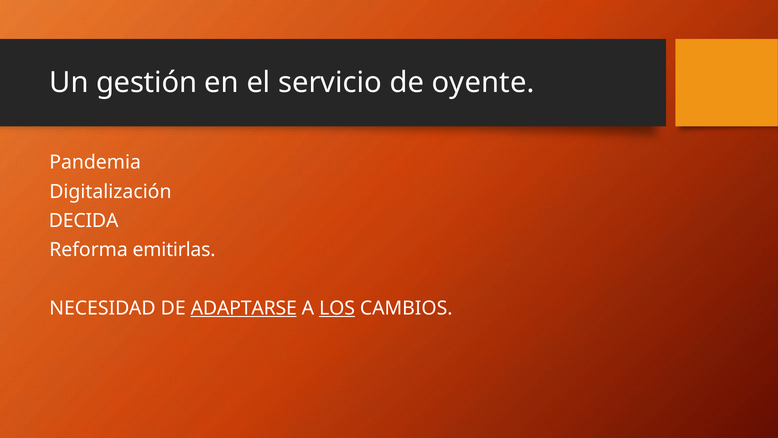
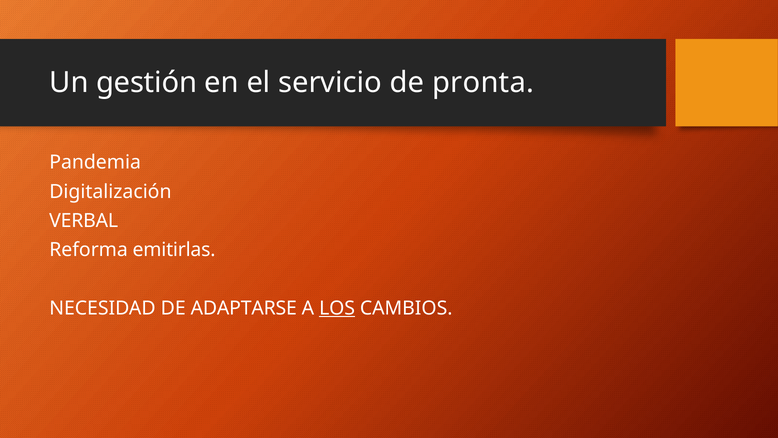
oyente: oyente -> pronta (483, 82)
DECIDA: DECIDA -> VERBAL (84, 221)
ADAPTARSE underline: present -> none (244, 308)
